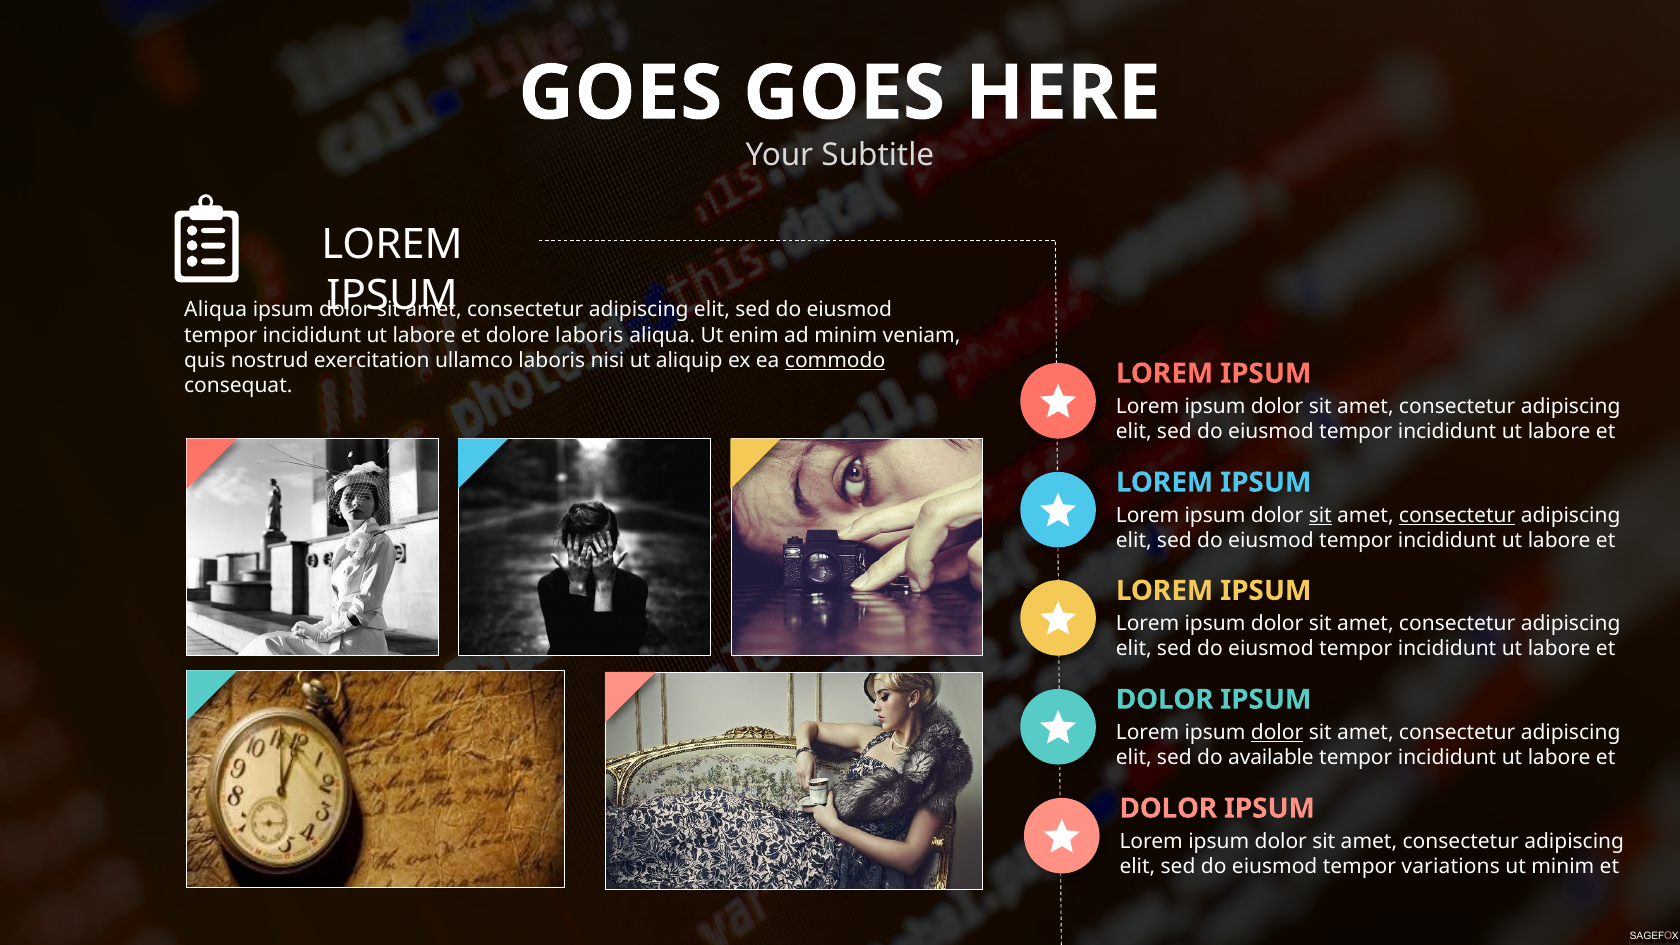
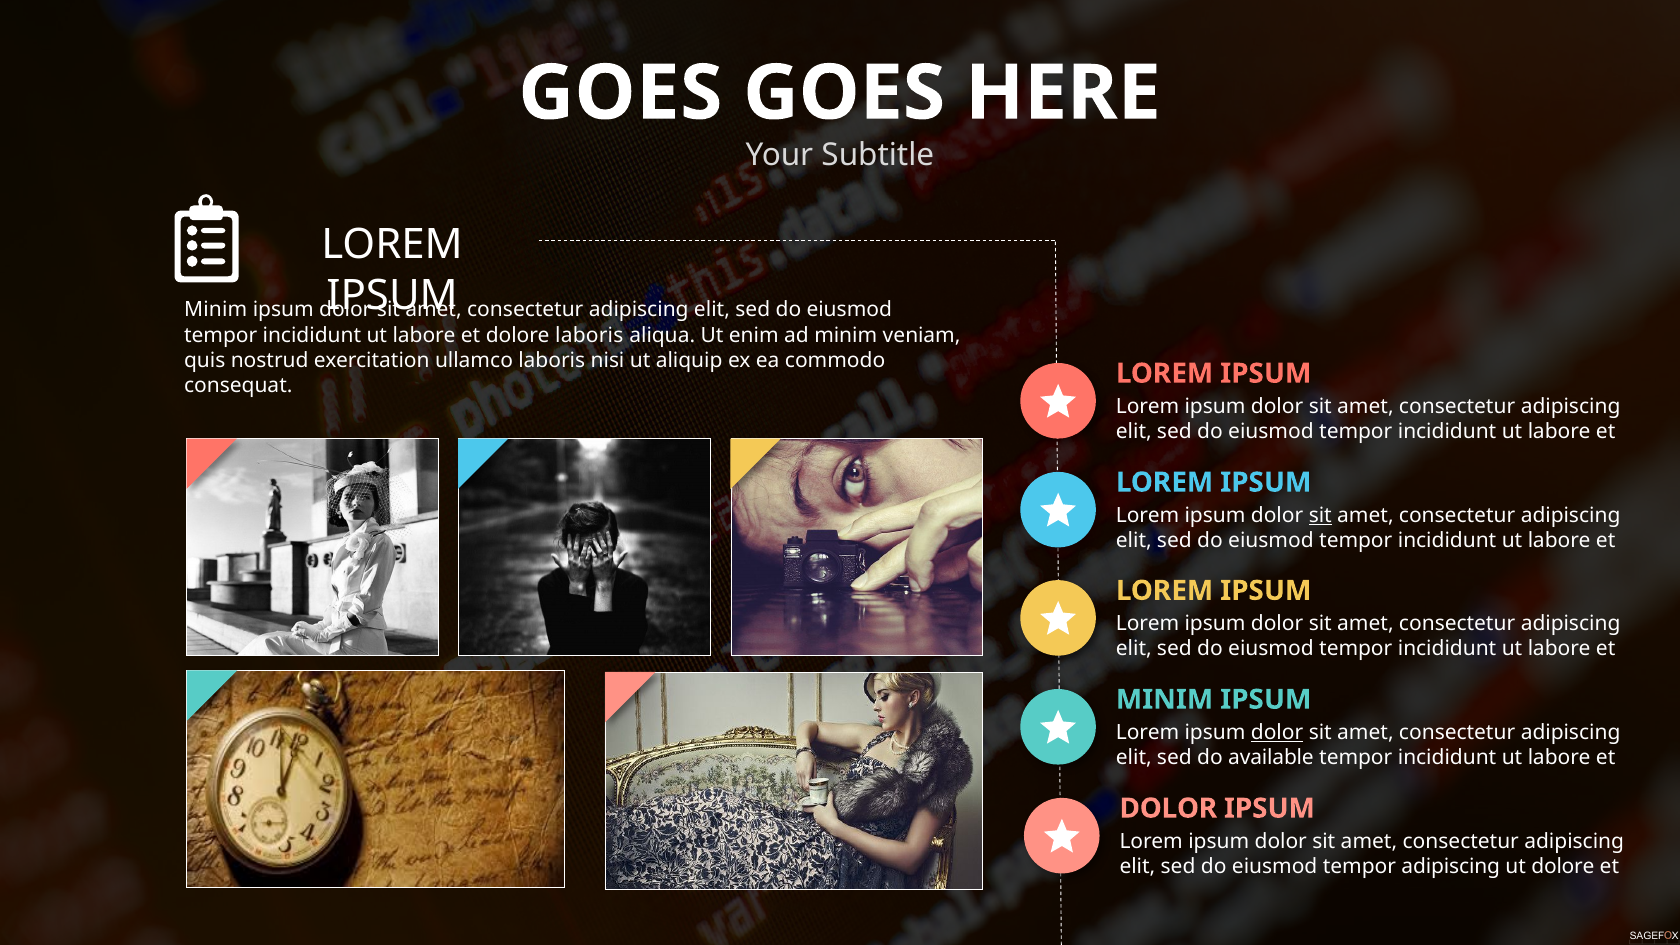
Aliqua: Aliqua -> Minim (216, 310)
commodo underline: present -> none (835, 360)
consectetur underline: present -> none (1457, 515)
DOLOR: DOLOR -> MINIM (1165, 699)
tempor variations: variations -> adipiscing (1451, 867)
ut minim: minim -> dolore (1563, 867)
